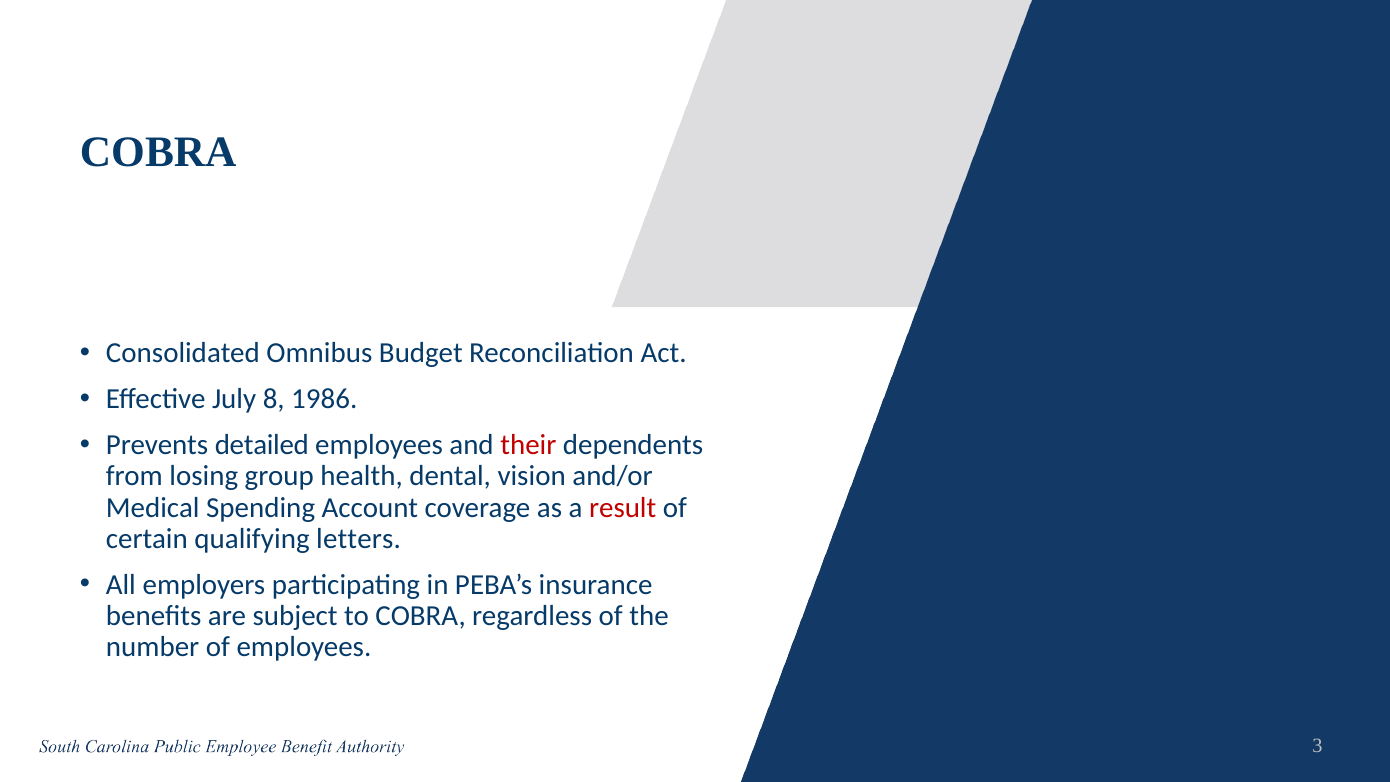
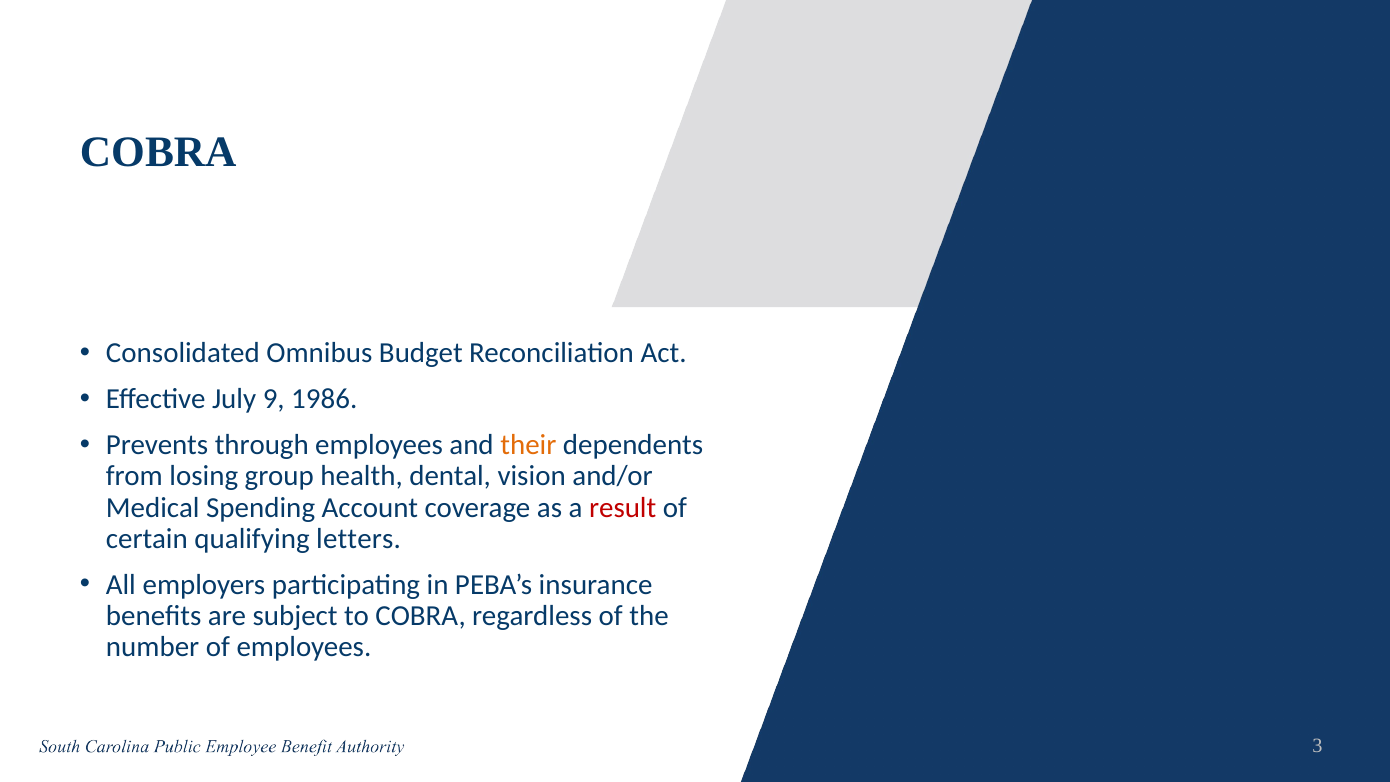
8: 8 -> 9 (274, 399)
detailed: detailed -> through (262, 445)
their colour: red -> orange (528, 445)
